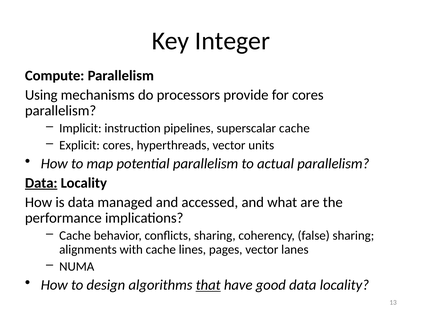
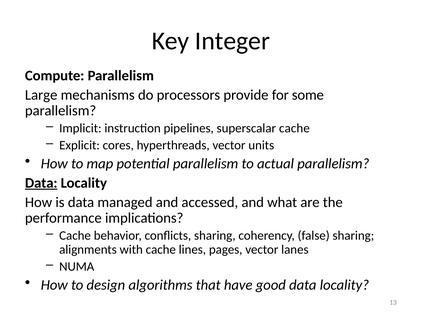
Using: Using -> Large (41, 95)
for cores: cores -> some (308, 95)
that underline: present -> none (208, 285)
